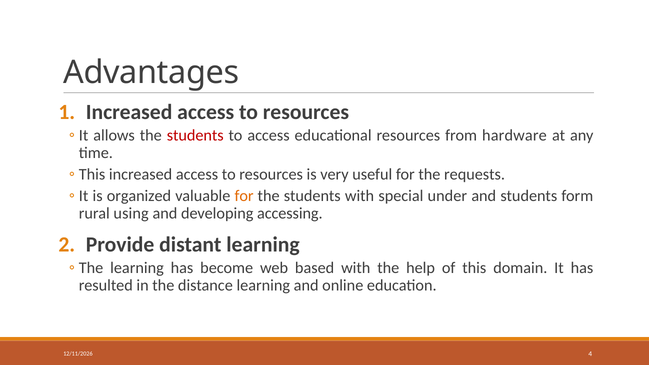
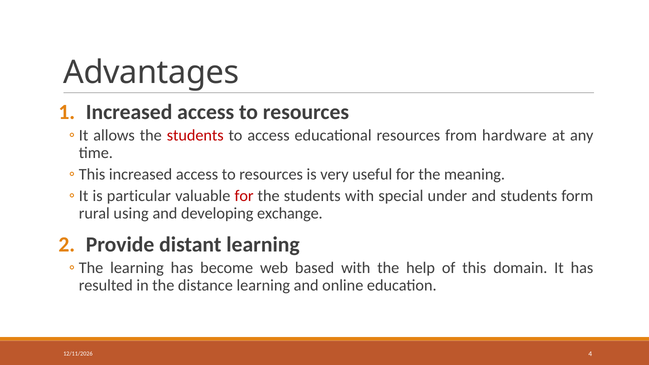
requests: requests -> meaning (475, 175)
organized: organized -> particular (139, 196)
for colour: orange -> red (244, 196)
accessing: accessing -> exchange (290, 214)
